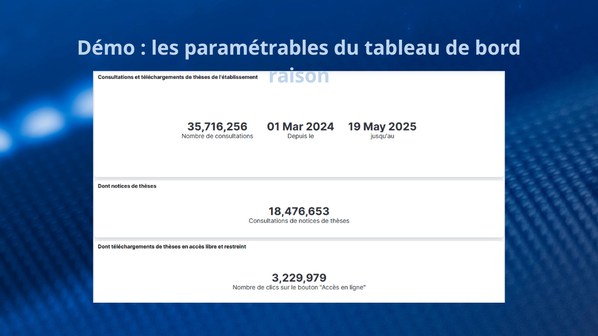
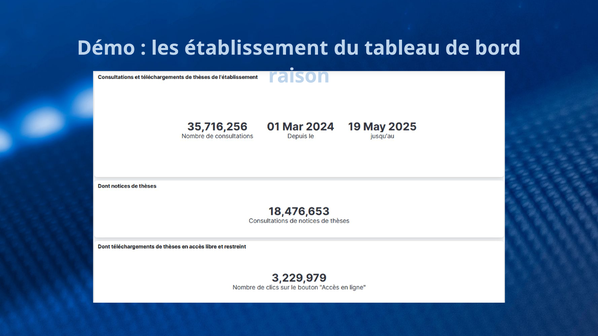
paramétrables: paramétrables -> établissement (256, 48)
